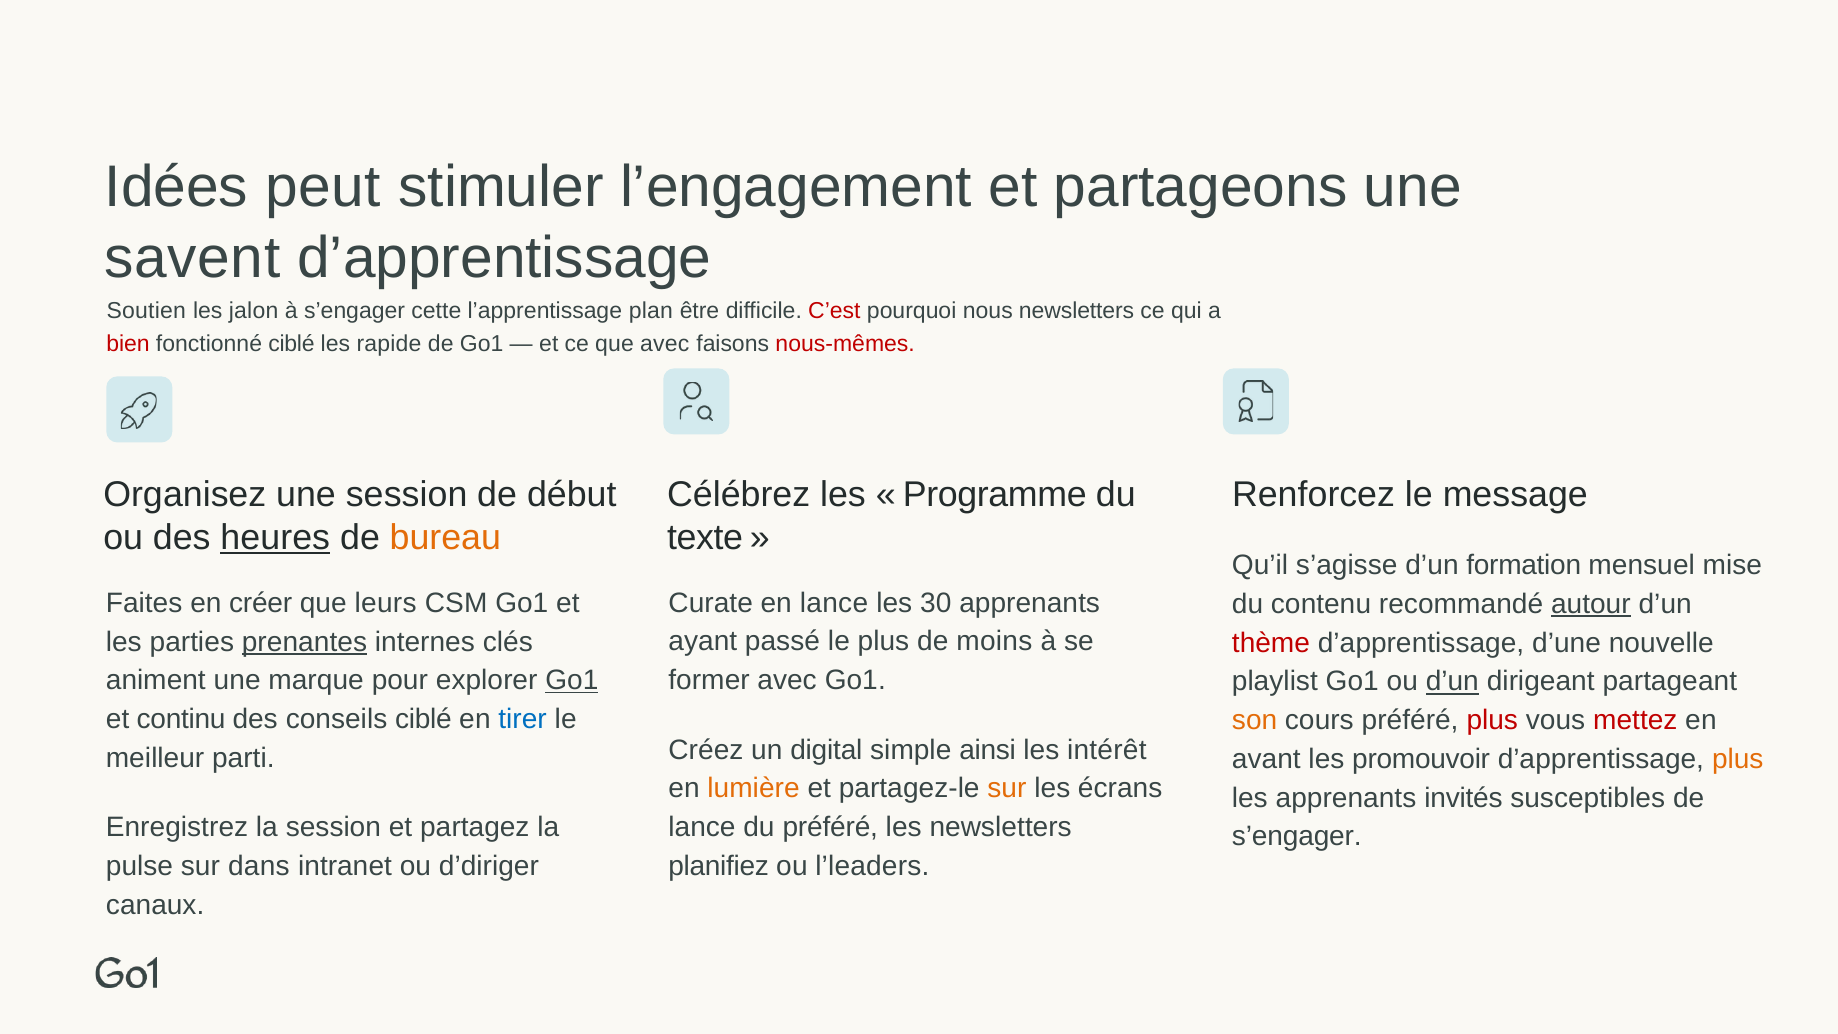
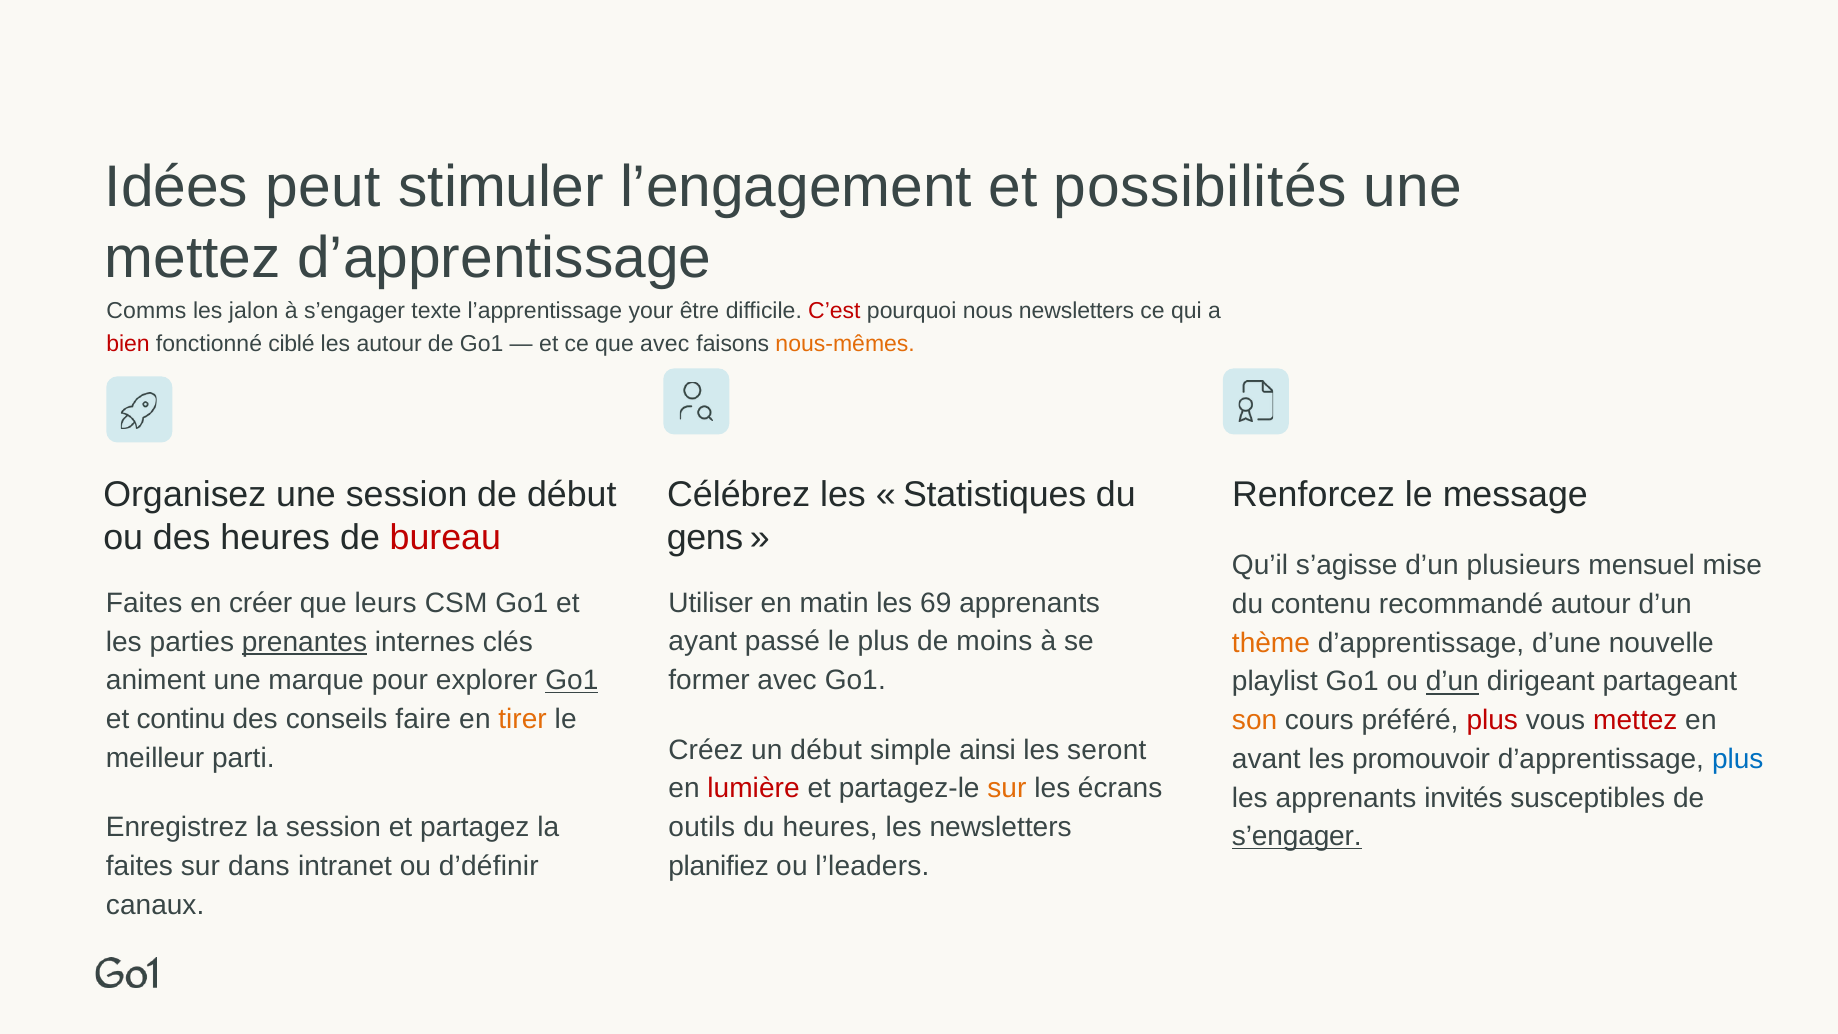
partageons: partageons -> possibilités (1200, 187)
savent: savent -> mettez (193, 258)
Soutien: Soutien -> Comms (146, 311)
cette: cette -> texte (436, 311)
plan: plan -> your (651, 311)
les rapide: rapide -> autour (389, 344)
nous-mêmes colour: red -> orange (845, 344)
Programme: Programme -> Statistiques (995, 495)
heures underline: present -> none (275, 538)
bureau colour: orange -> red (445, 538)
texte: texte -> gens (705, 538)
formation: formation -> plusieurs (1524, 565)
Curate: Curate -> Utiliser (711, 603)
en lance: lance -> matin (834, 603)
30: 30 -> 69 (936, 603)
autour underline: present -> none (1591, 604)
thème colour: red -> orange (1271, 643)
conseils ciblé: ciblé -> faire (423, 719)
tirer colour: blue -> orange (523, 719)
un digital: digital -> début (826, 750)
intérêt: intérêt -> seront (1107, 750)
plus colour: orange -> blue (1738, 759)
lumière colour: orange -> red (754, 788)
lance: lance -> outils (702, 827)
du préféré: préféré -> heures (830, 827)
s’engager underline: none -> present (1297, 836)
pulse: pulse -> faites (139, 866)
d’diriger: d’diriger -> d’définir (489, 866)
